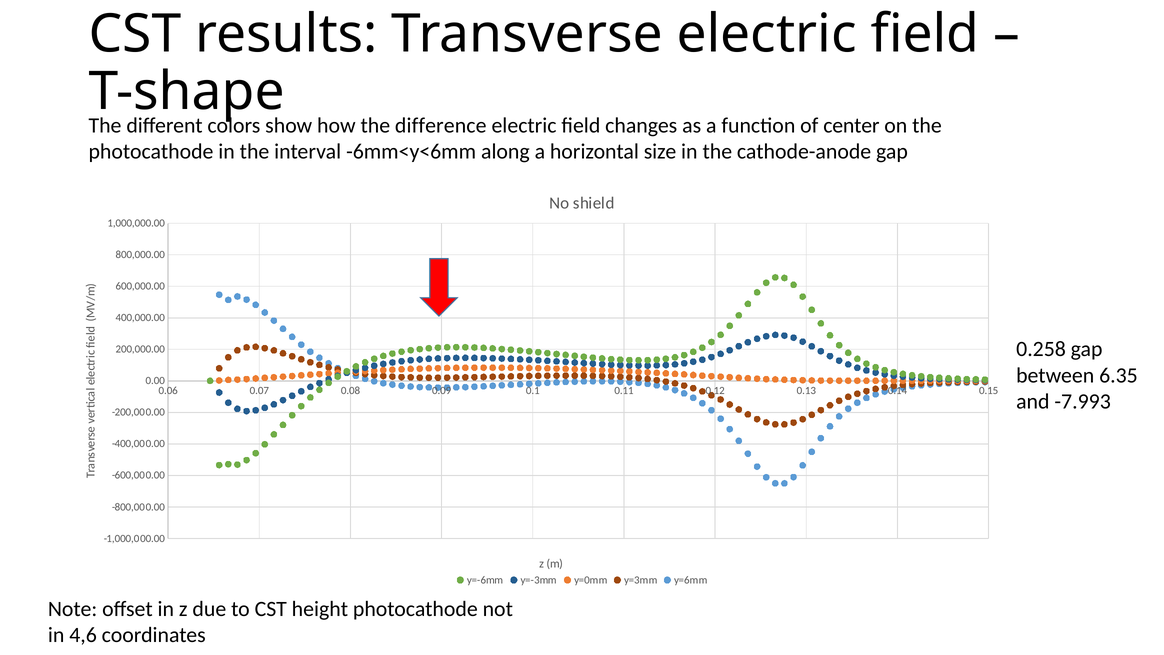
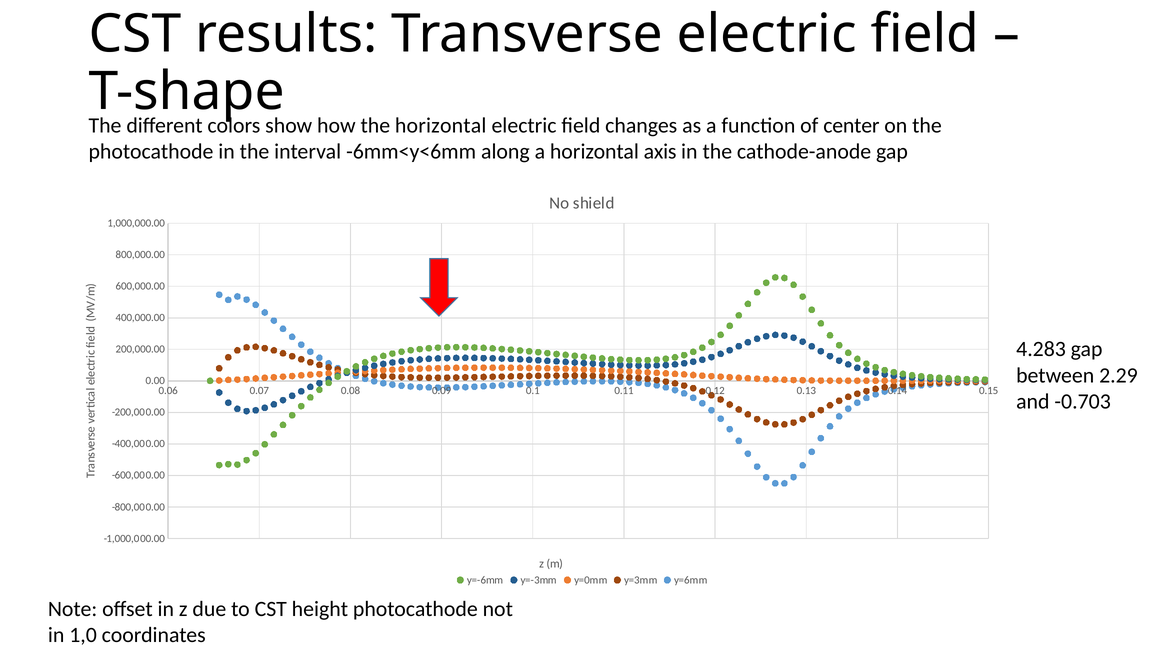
the difference: difference -> horizontal (441, 125)
size: size -> axis (660, 151)
0.258: 0.258 -> 4.283 (1041, 349)
6.35: 6.35 -> 2.29 (1118, 375)
-7.993: -7.993 -> -0.703 (1083, 401)
4,6: 4,6 -> 1,0 (83, 635)
